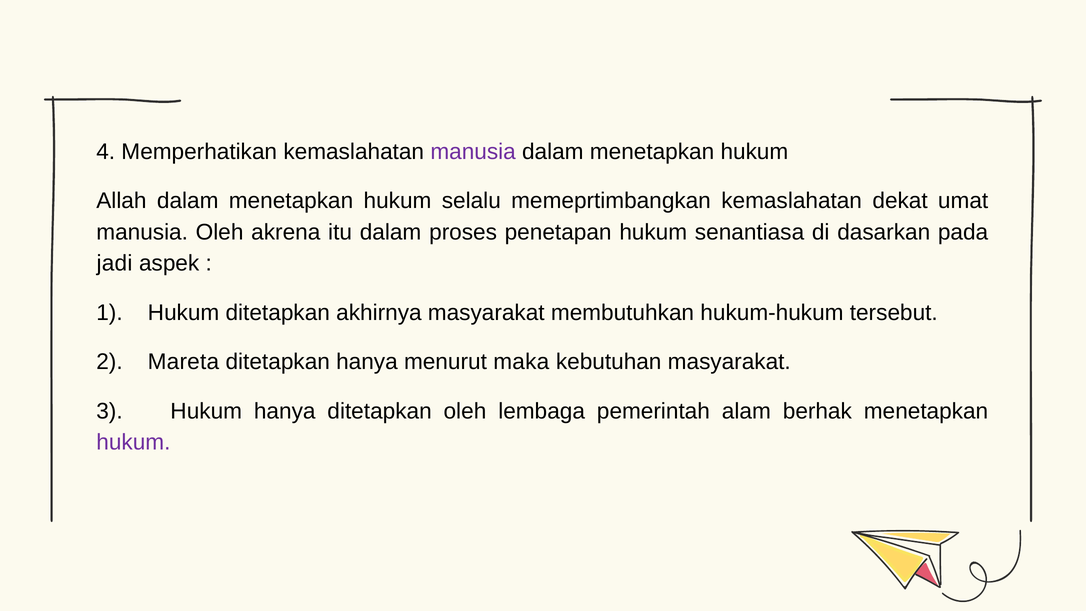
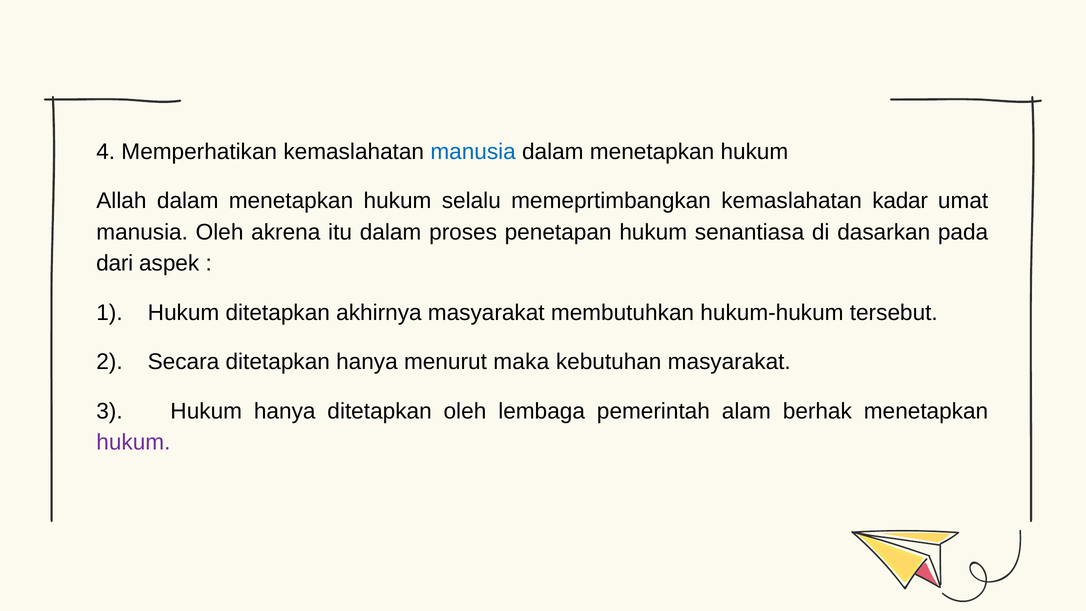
manusia colour: purple -> blue (473, 152)
dekat: dekat -> kadar (900, 201)
jadi: jadi -> dari (115, 263)
Mareta: Mareta -> Secara (183, 362)
